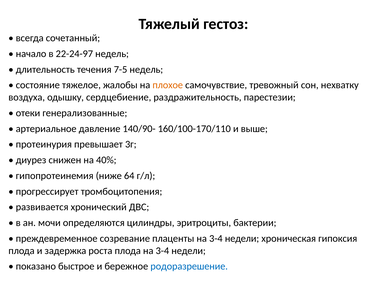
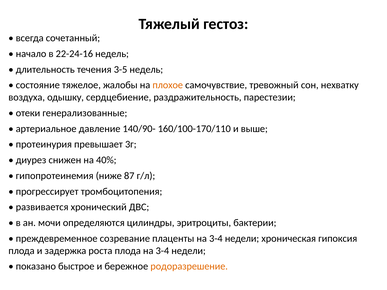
22-24-97: 22-24-97 -> 22-24-16 (74, 54)
7-5: 7-5 -> 3-5 (121, 69)
64: 64 -> 87 (129, 176)
родоразрешение colour: blue -> orange (189, 267)
